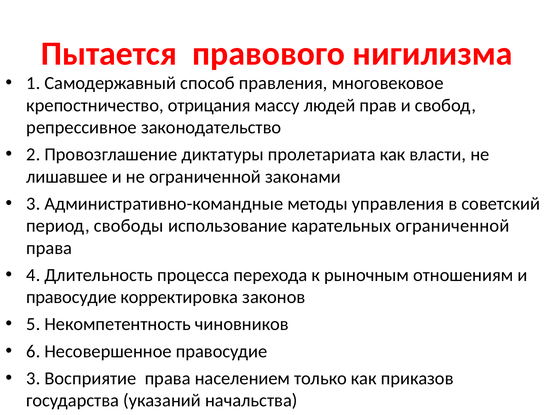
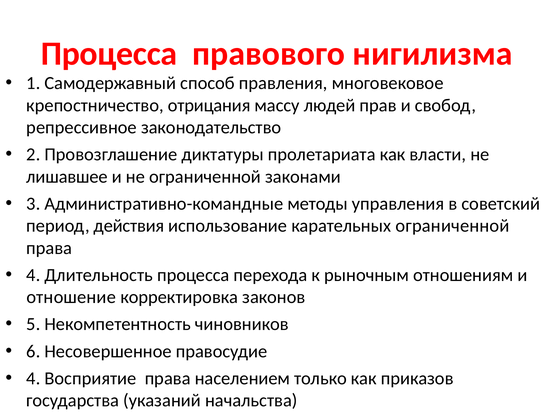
Пытается: Пытается -> Процесса (109, 54)
свободы: свободы -> действия (129, 226)
правосудие: правосудие -> отношение (71, 298)
3: 3 -> 4 (33, 379)
